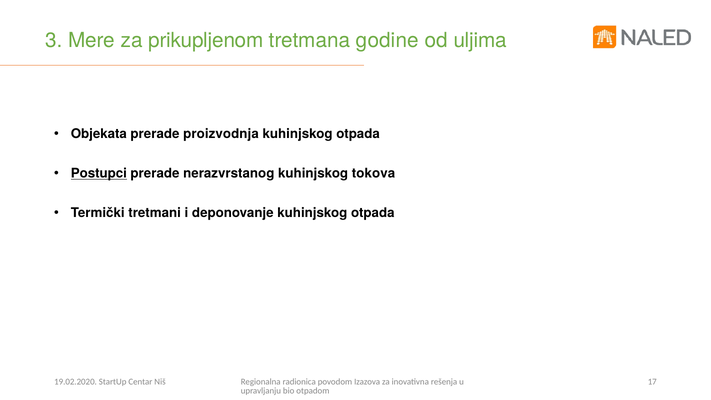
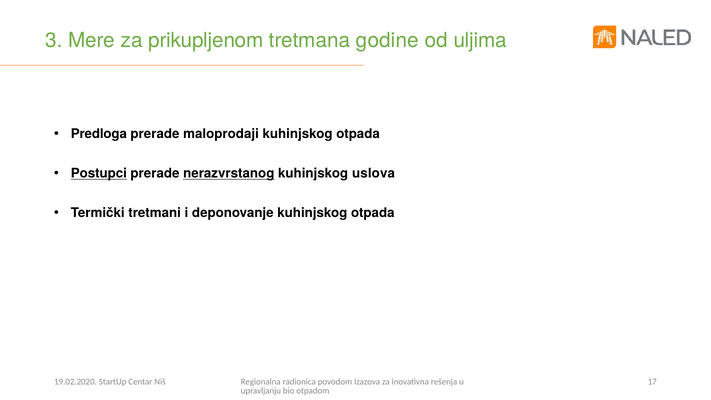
Objekata: Objekata -> Predloga (99, 134)
proizvodnja: proizvodnja -> maloprodaji (221, 134)
nerazvrstanog underline: none -> present (229, 173)
tokova: tokova -> uslova (374, 173)
